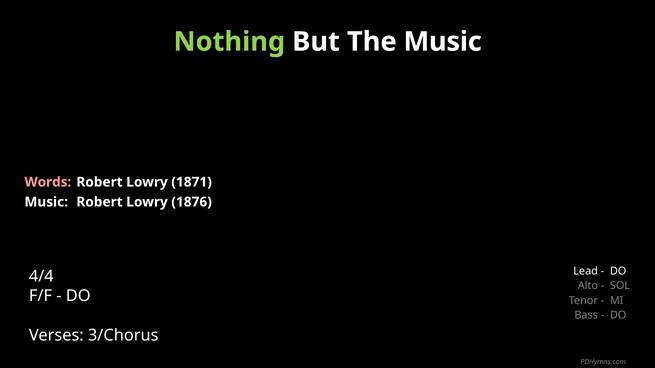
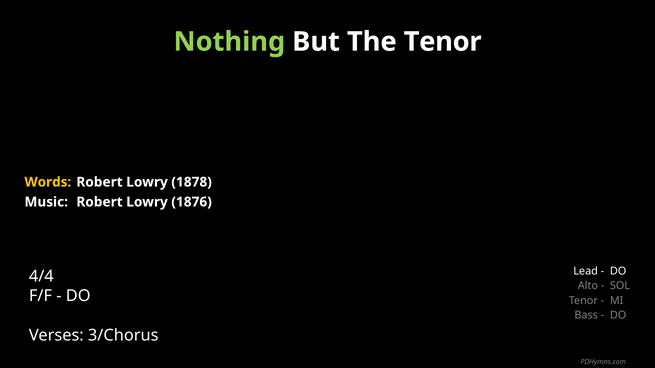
The Music: Music -> Tenor (443, 42)
Words colour: pink -> yellow (48, 182)
1871: 1871 -> 1878 (192, 182)
